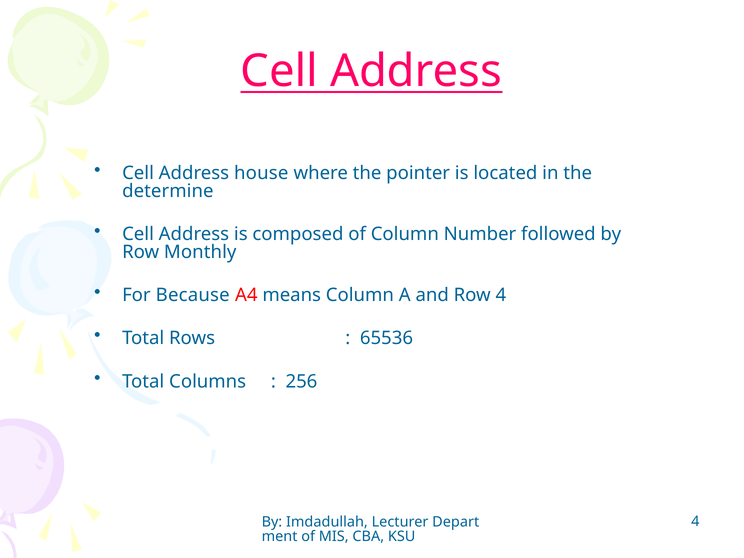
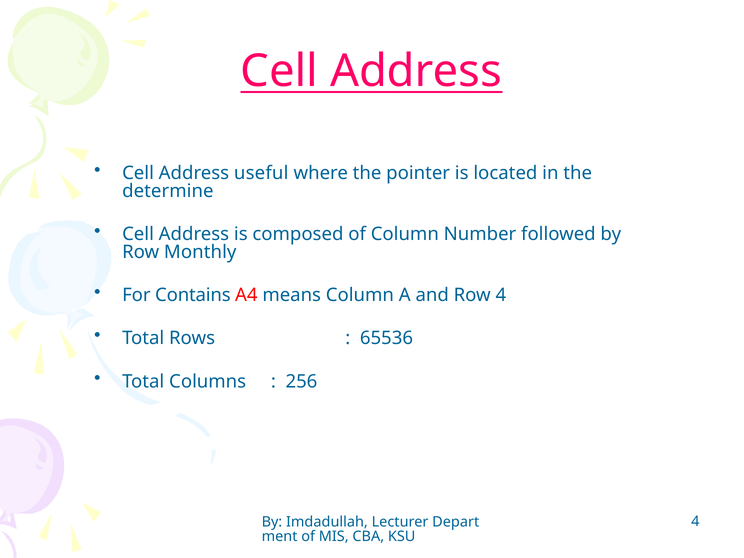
house: house -> useful (261, 173)
Because: Because -> Contains (193, 295)
